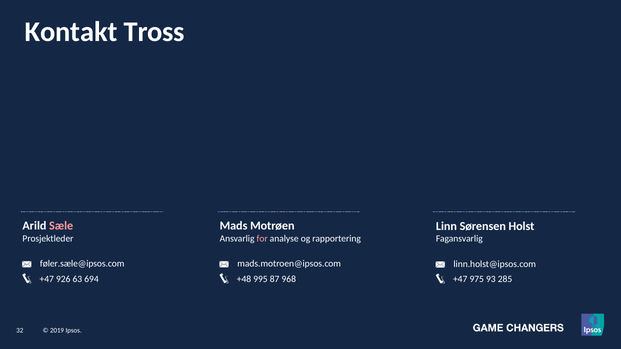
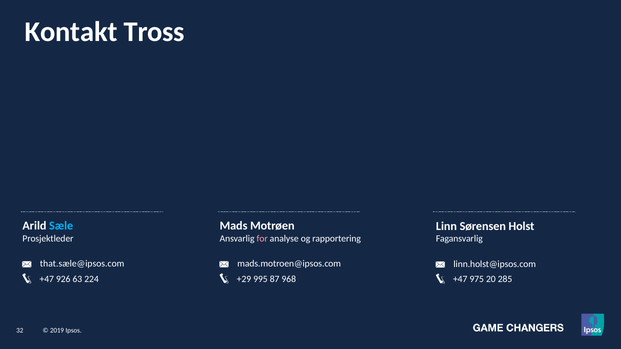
Sæle colour: pink -> light blue (61, 226)
føler.sæle@ipsos.com: føler.sæle@ipsos.com -> that.sæle@ipsos.com (82, 264)
694: 694 -> 224 (91, 279)
+48: +48 -> +29 (244, 279)
93: 93 -> 20 (491, 279)
